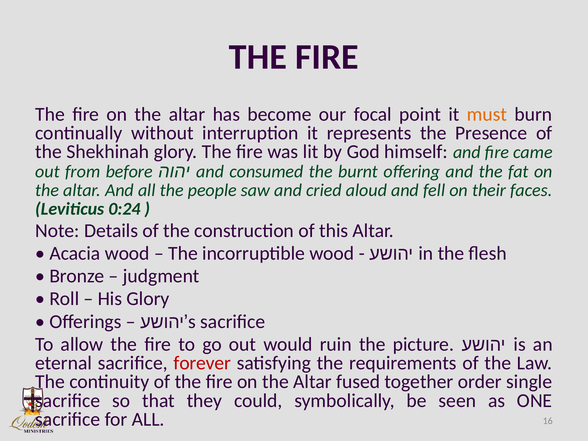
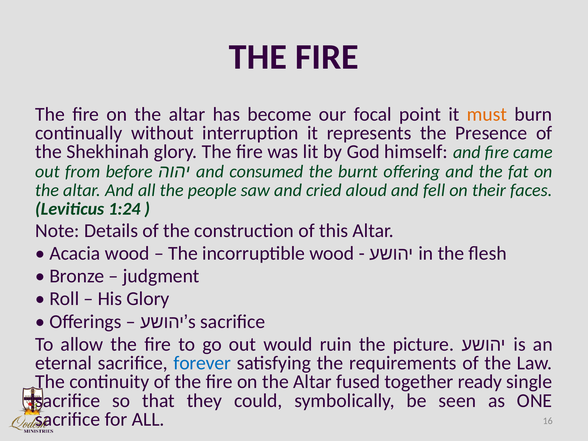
0:24: 0:24 -> 1:24 (124, 209)
forever colour: red -> blue (202, 363)
order: order -> ready (480, 382)
